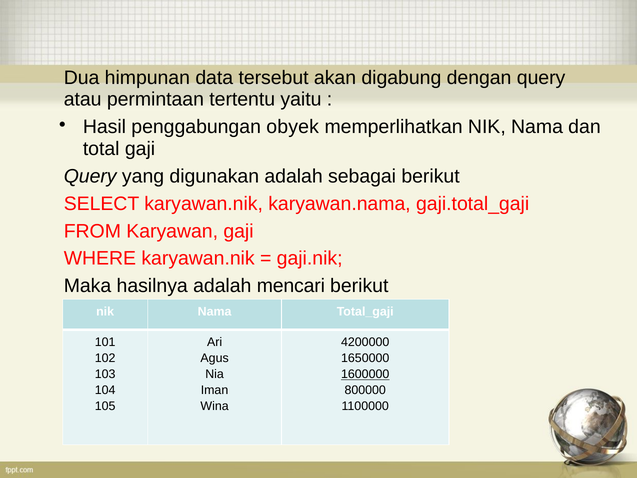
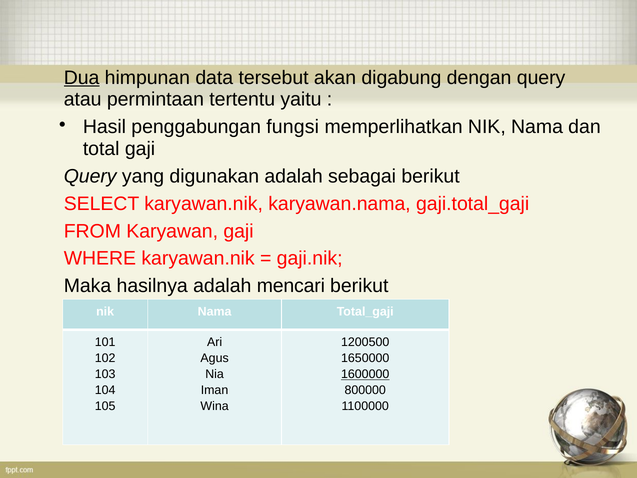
Dua underline: none -> present (82, 78)
obyek: obyek -> fungsi (293, 127)
4200000: 4200000 -> 1200500 (365, 342)
